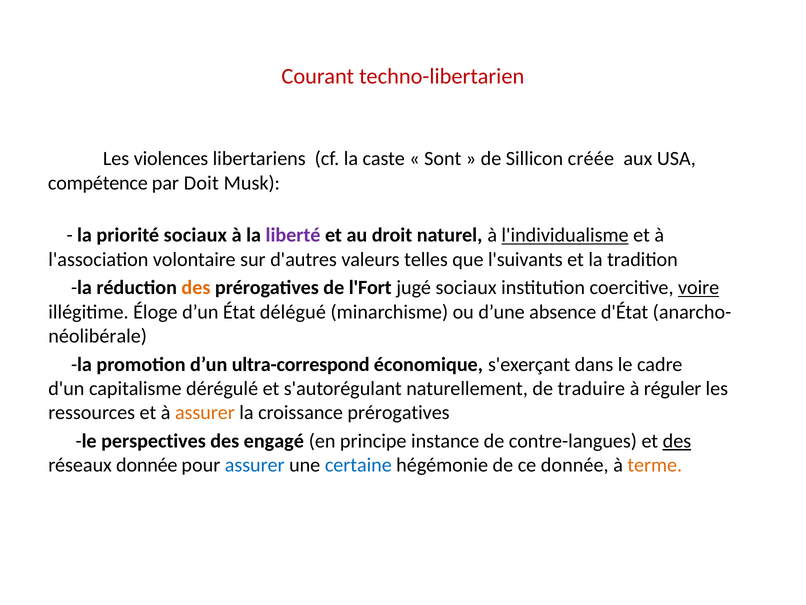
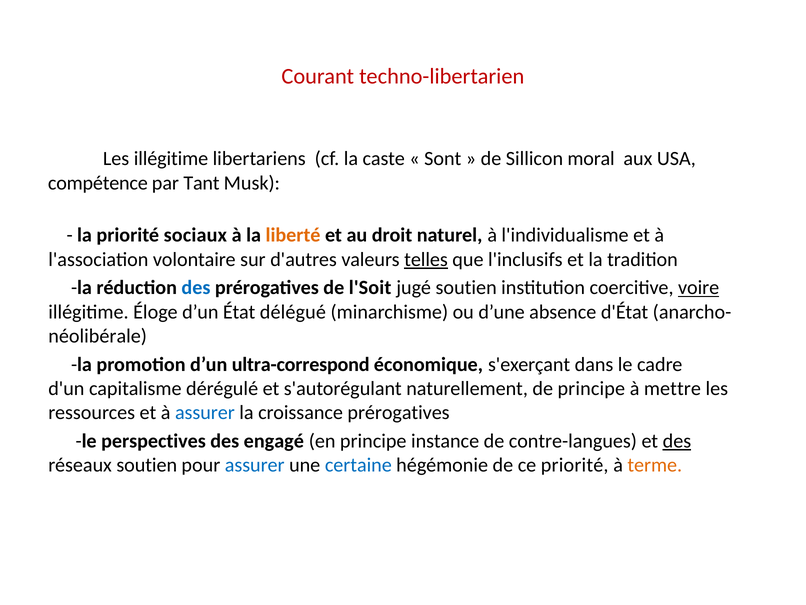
Les violences: violences -> illégitime (171, 159)
créée: créée -> moral (591, 159)
Doit: Doit -> Tant (201, 183)
liberté colour: purple -> orange (293, 235)
l'individualisme underline: present -> none (565, 235)
telles underline: none -> present (426, 259)
l'suivants: l'suivants -> l'inclusifs (525, 259)
des colour: orange -> blue (196, 288)
l'Fort: l'Fort -> l'Soit (370, 288)
jugé sociaux: sociaux -> soutien (466, 288)
de traduire: traduire -> principe (591, 388)
réguler: réguler -> mettre (672, 388)
assurer colour: orange -> blue (205, 412)
réseaux donnée: donnée -> soutien (147, 465)
ce donnée: donnée -> priorité (575, 465)
